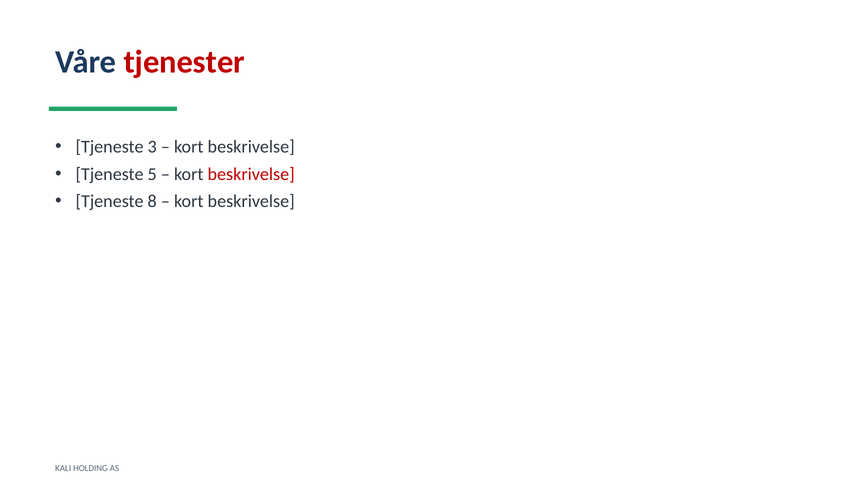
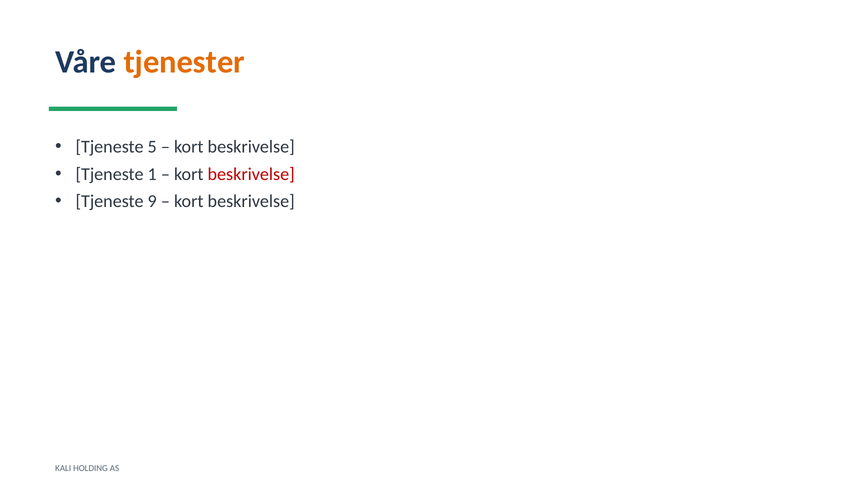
tjenester colour: red -> orange (184, 62)
3: 3 -> 5 (152, 147)
5: 5 -> 1 (152, 174)
8: 8 -> 9 (152, 201)
